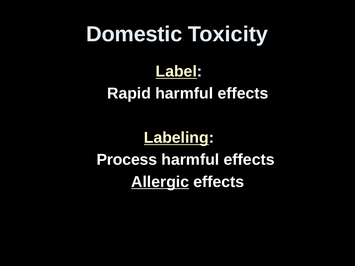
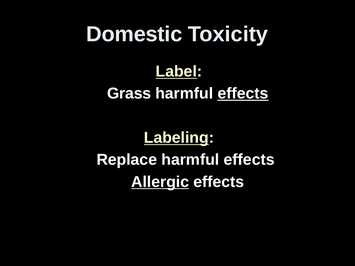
Rapid: Rapid -> Grass (129, 94)
effects underline: none -> present (243, 94)
Process: Process -> Replace (127, 160)
